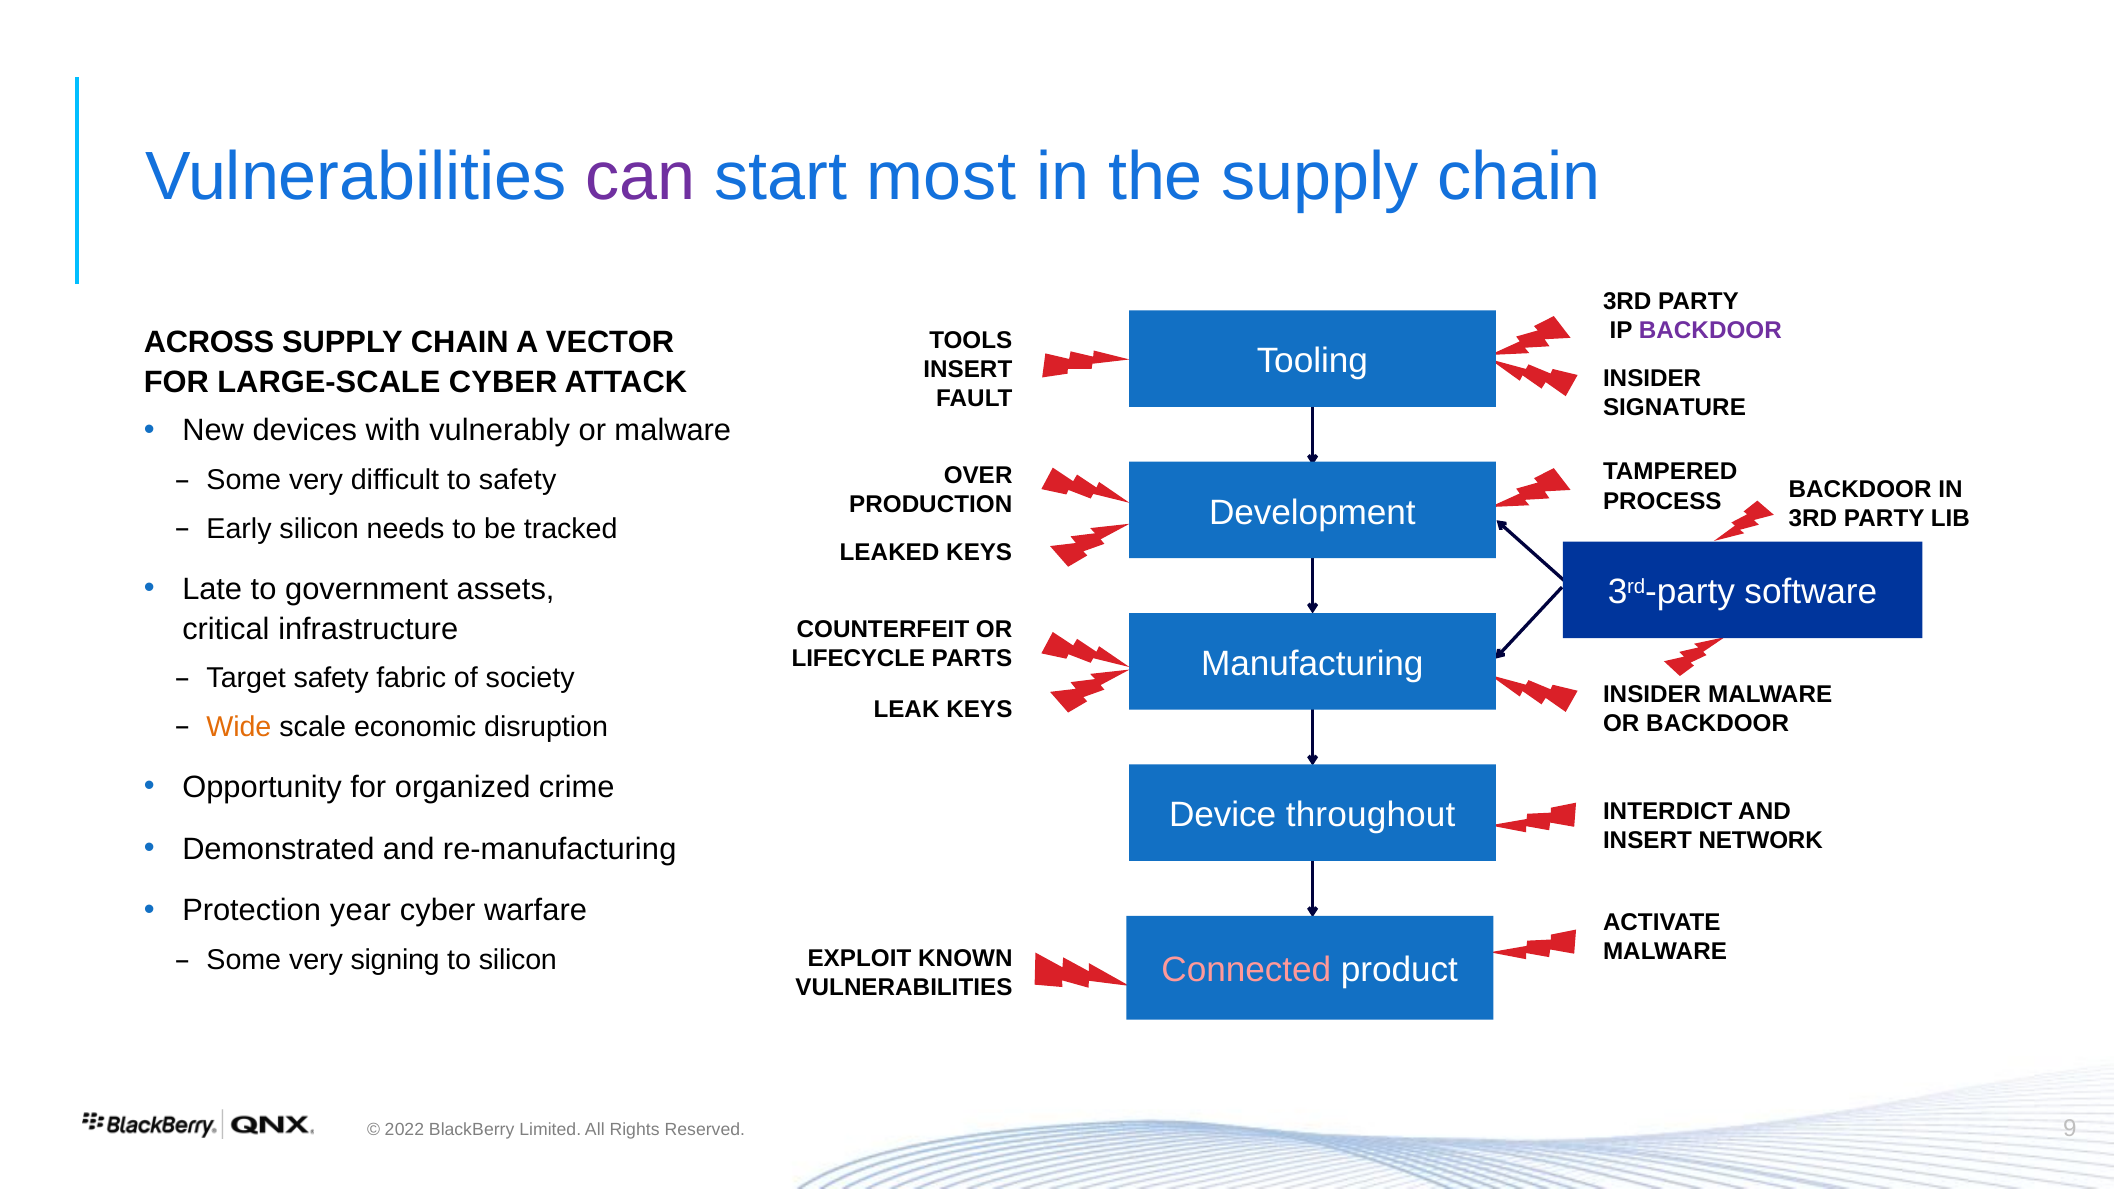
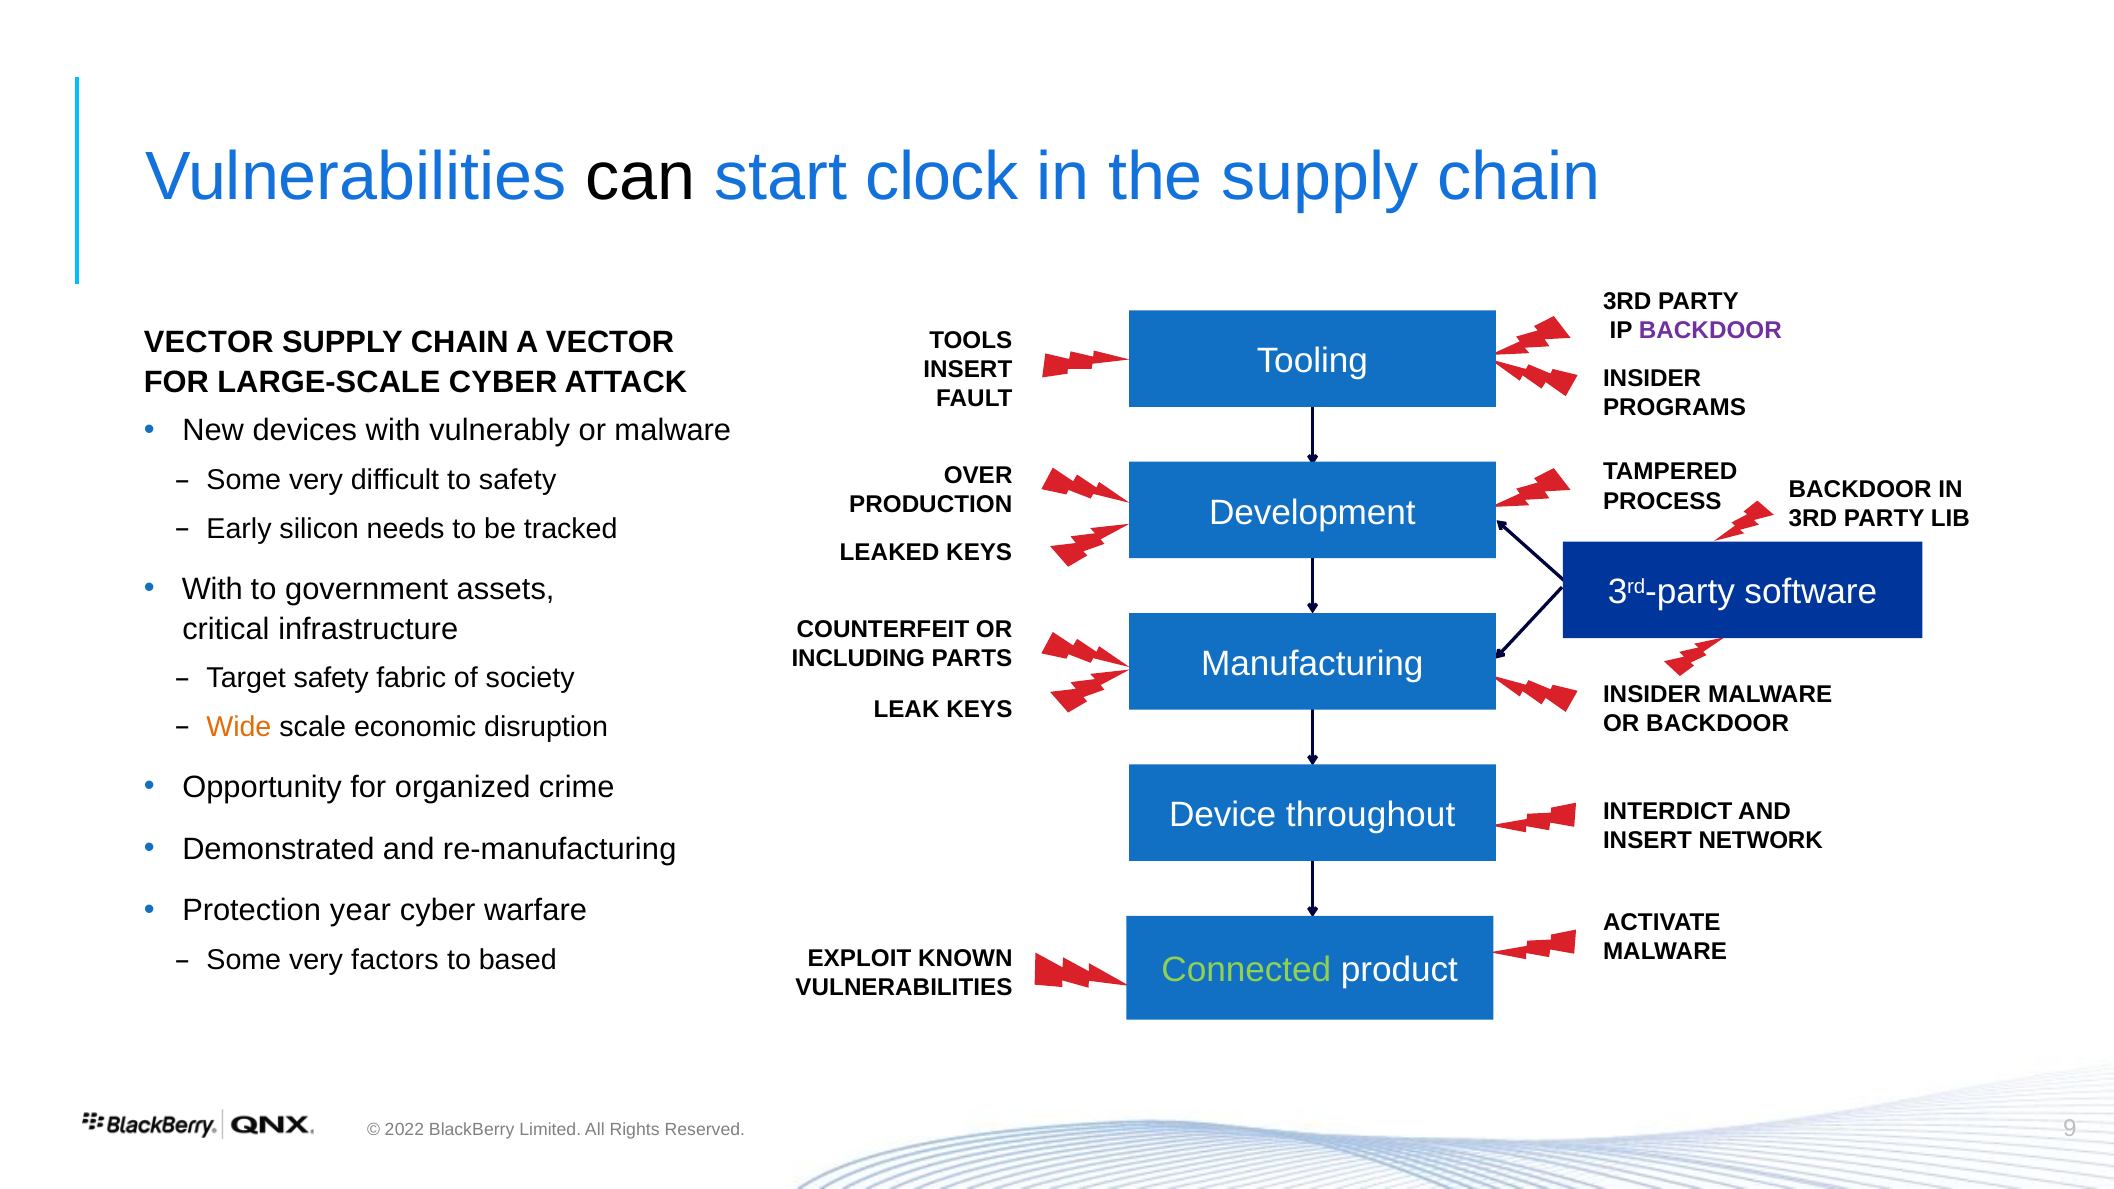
can colour: purple -> black (641, 177)
most: most -> clock (942, 177)
ACROSS: ACROSS -> VECTOR (209, 343)
SIGNATURE: SIGNATURE -> PROGRAMS (1674, 407)
Late: Late -> With (212, 589)
LIFECYCLE: LIFECYCLE -> INCLUDING (858, 659)
signing: signing -> factors (395, 960)
to silicon: silicon -> based (518, 960)
Connected colour: pink -> light green (1246, 970)
